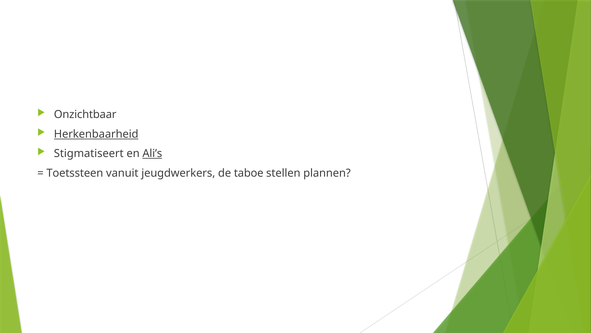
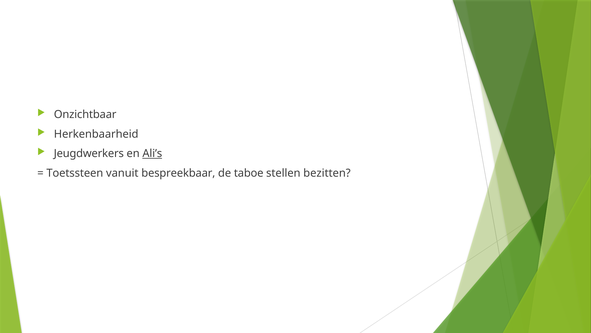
Herkenbaarheid underline: present -> none (96, 134)
Stigmatiseert: Stigmatiseert -> Jeugdwerkers (89, 153)
jeugdwerkers: jeugdwerkers -> bespreekbaar (178, 173)
plannen: plannen -> bezitten (327, 173)
